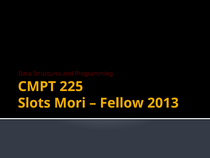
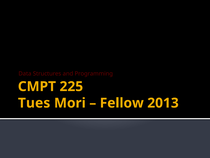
Slots: Slots -> Tues (34, 103)
